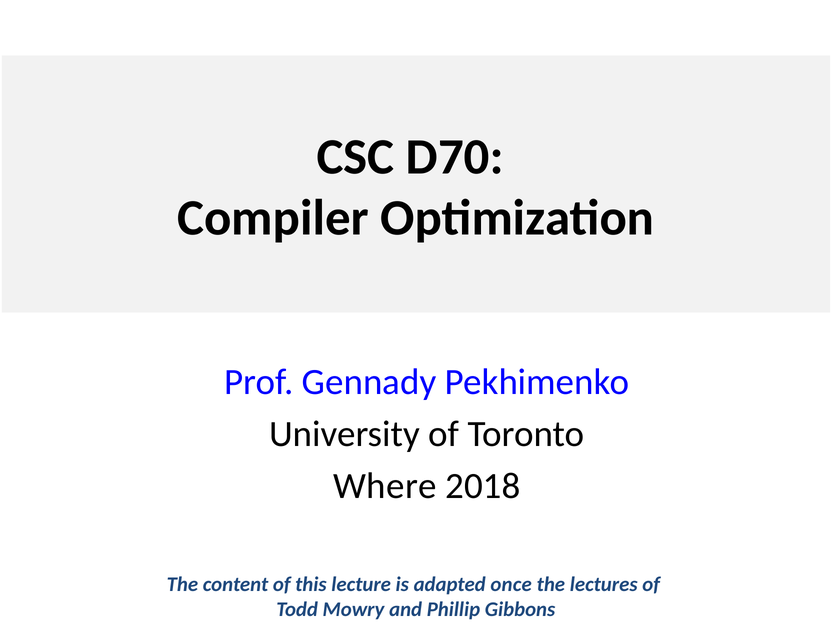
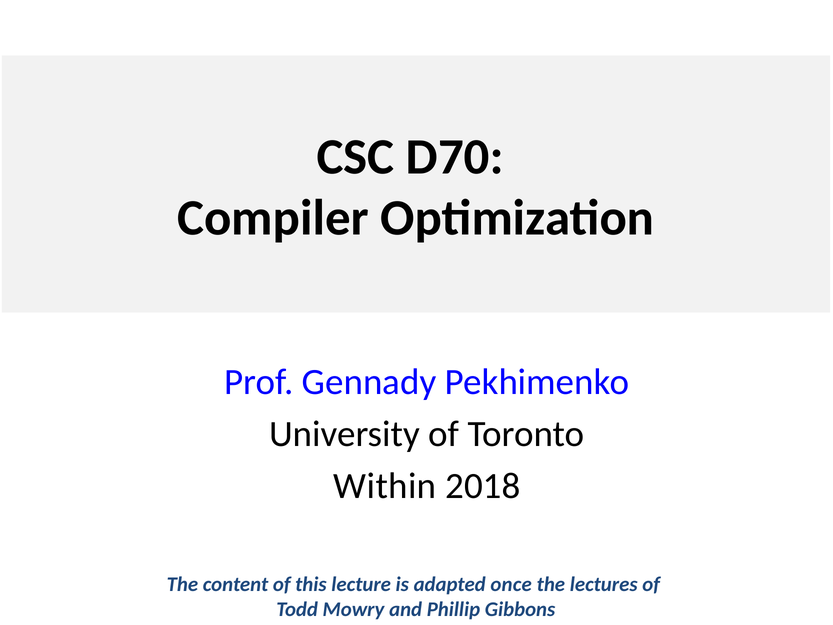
Where: Where -> Within (385, 486)
